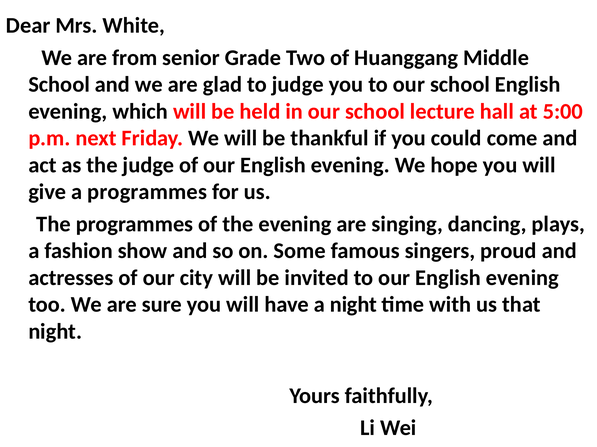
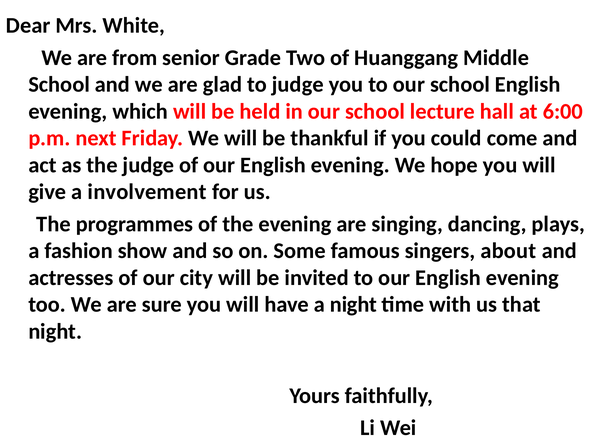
5:00: 5:00 -> 6:00 (563, 112)
a programmes: programmes -> involvement (147, 192)
proud: proud -> about (508, 251)
